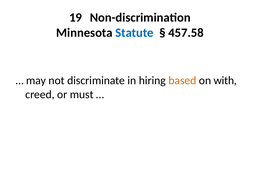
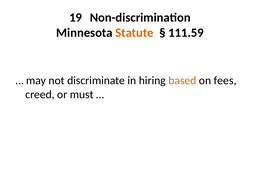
Statute colour: blue -> orange (134, 33)
457.58: 457.58 -> 111.59 (186, 33)
with: with -> fees (225, 81)
